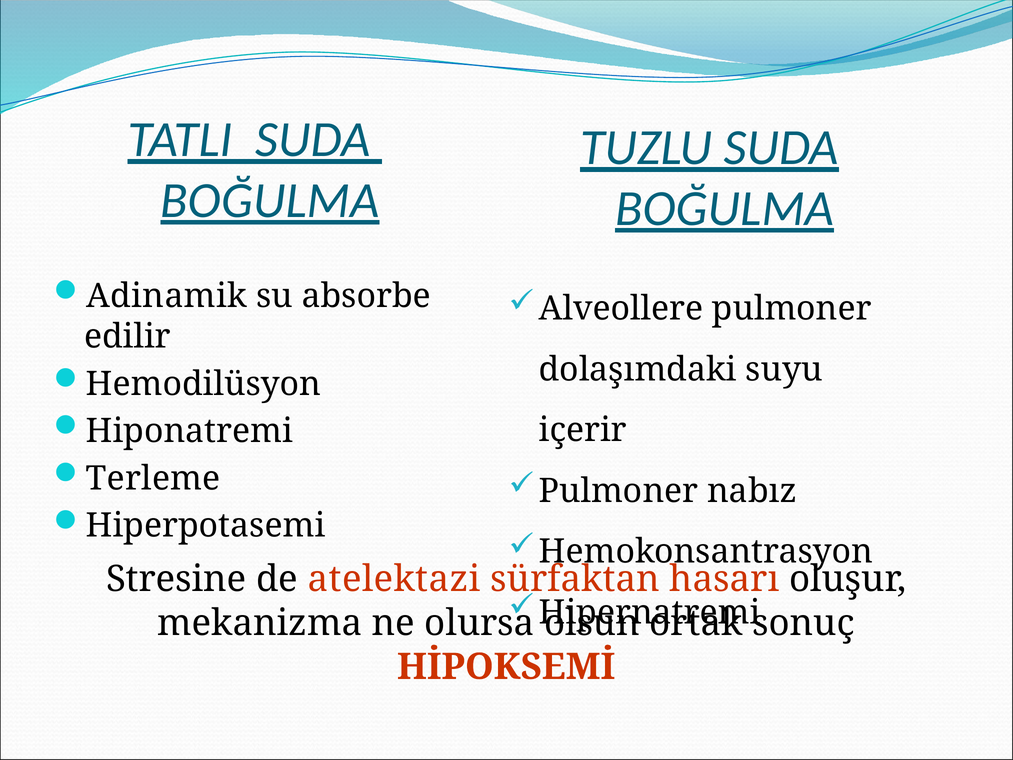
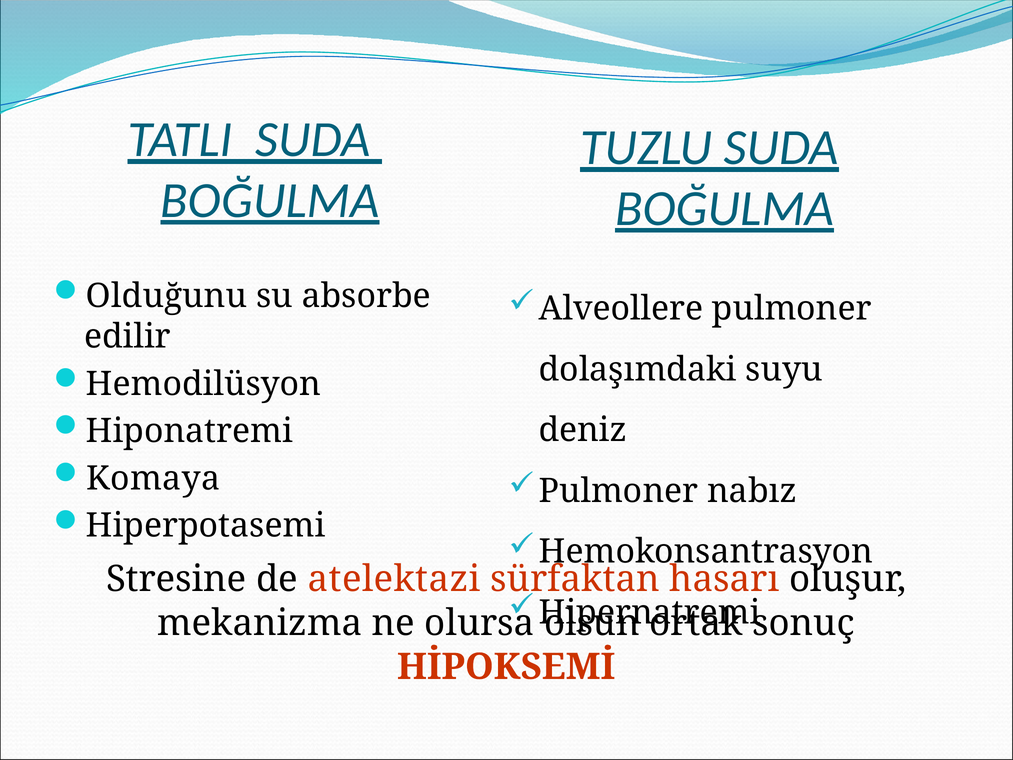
Adinamik: Adinamik -> Olduğunu (167, 296)
içerir: içerir -> deniz (583, 430)
Terleme: Terleme -> Komaya (153, 478)
